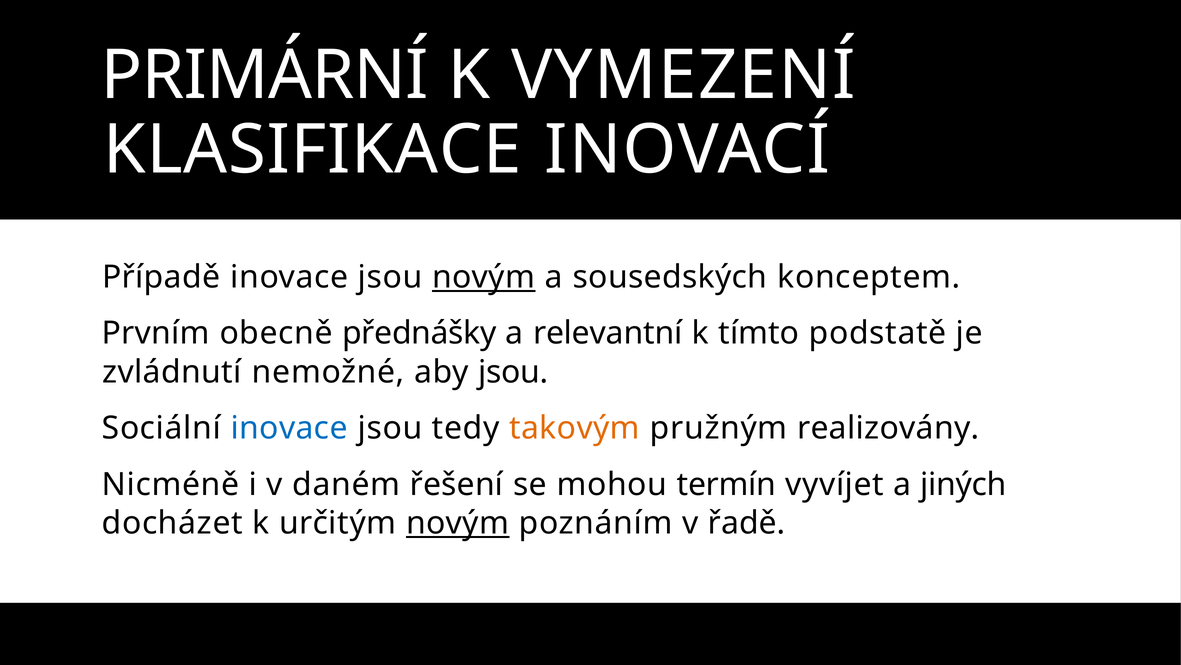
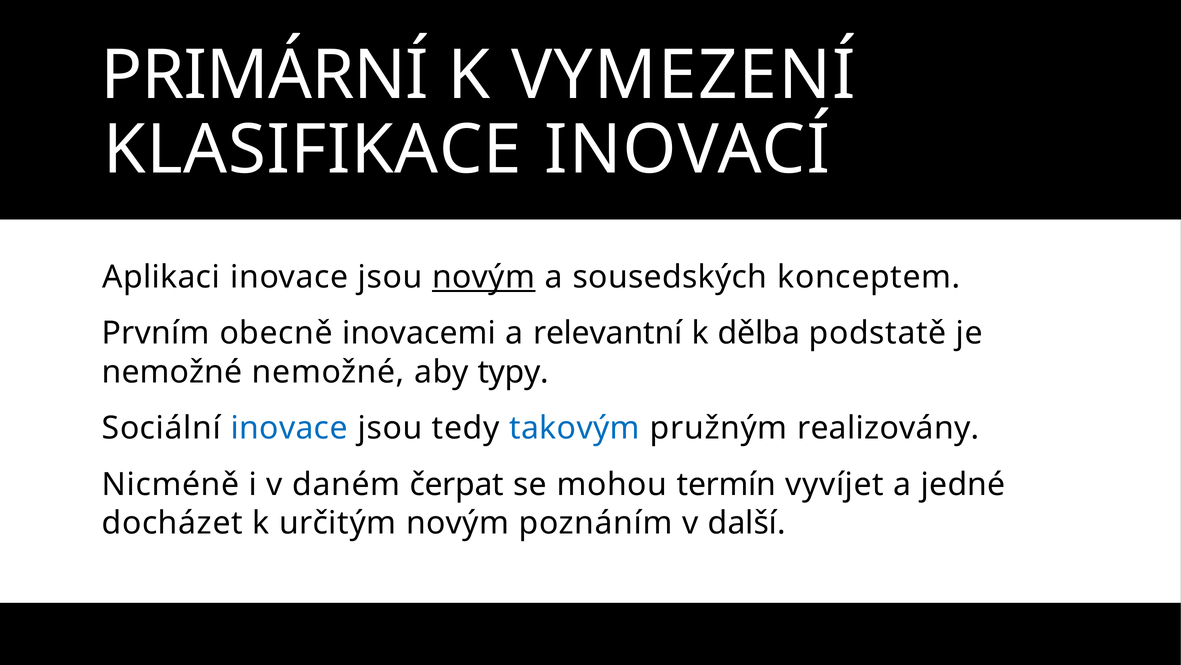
Případě: Případě -> Aplikaci (161, 277)
přednášky: přednášky -> inovacemi (419, 333)
tímto: tímto -> dělba (759, 333)
zvládnutí: zvládnutí -> nemožné (172, 372)
aby jsou: jsou -> typy (513, 372)
takovým colour: orange -> blue (574, 428)
řešení: řešení -> čerpat (457, 484)
jiných: jiných -> jedné (963, 484)
novým underline: present -> none (457, 523)
řadě: řadě -> další (747, 523)
